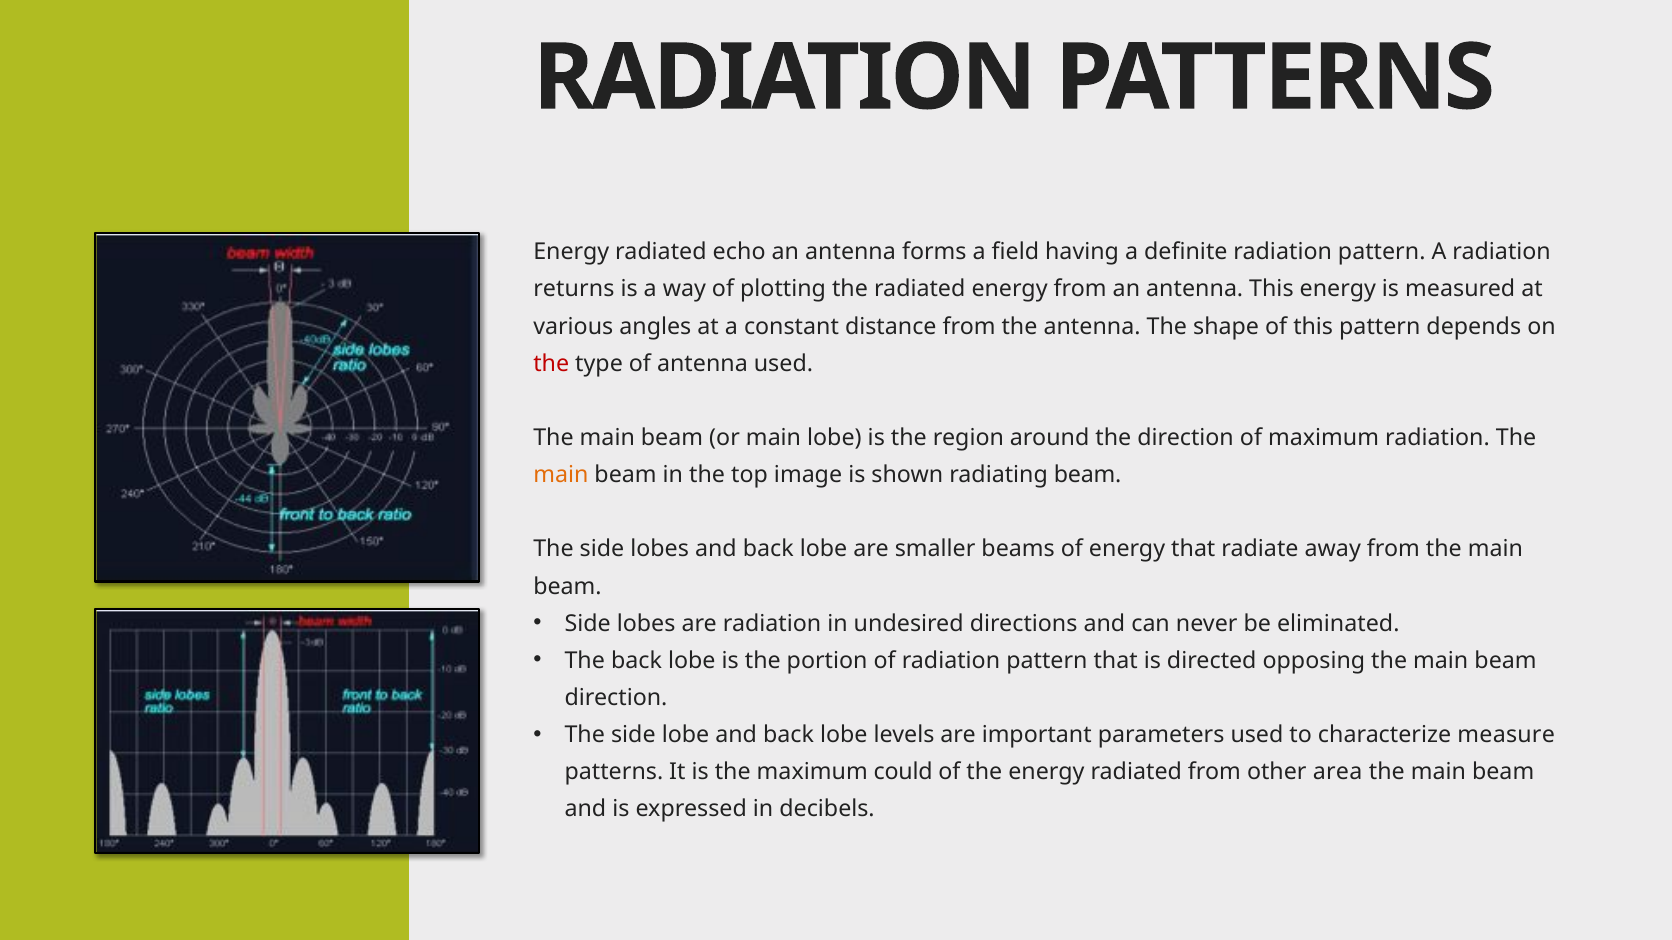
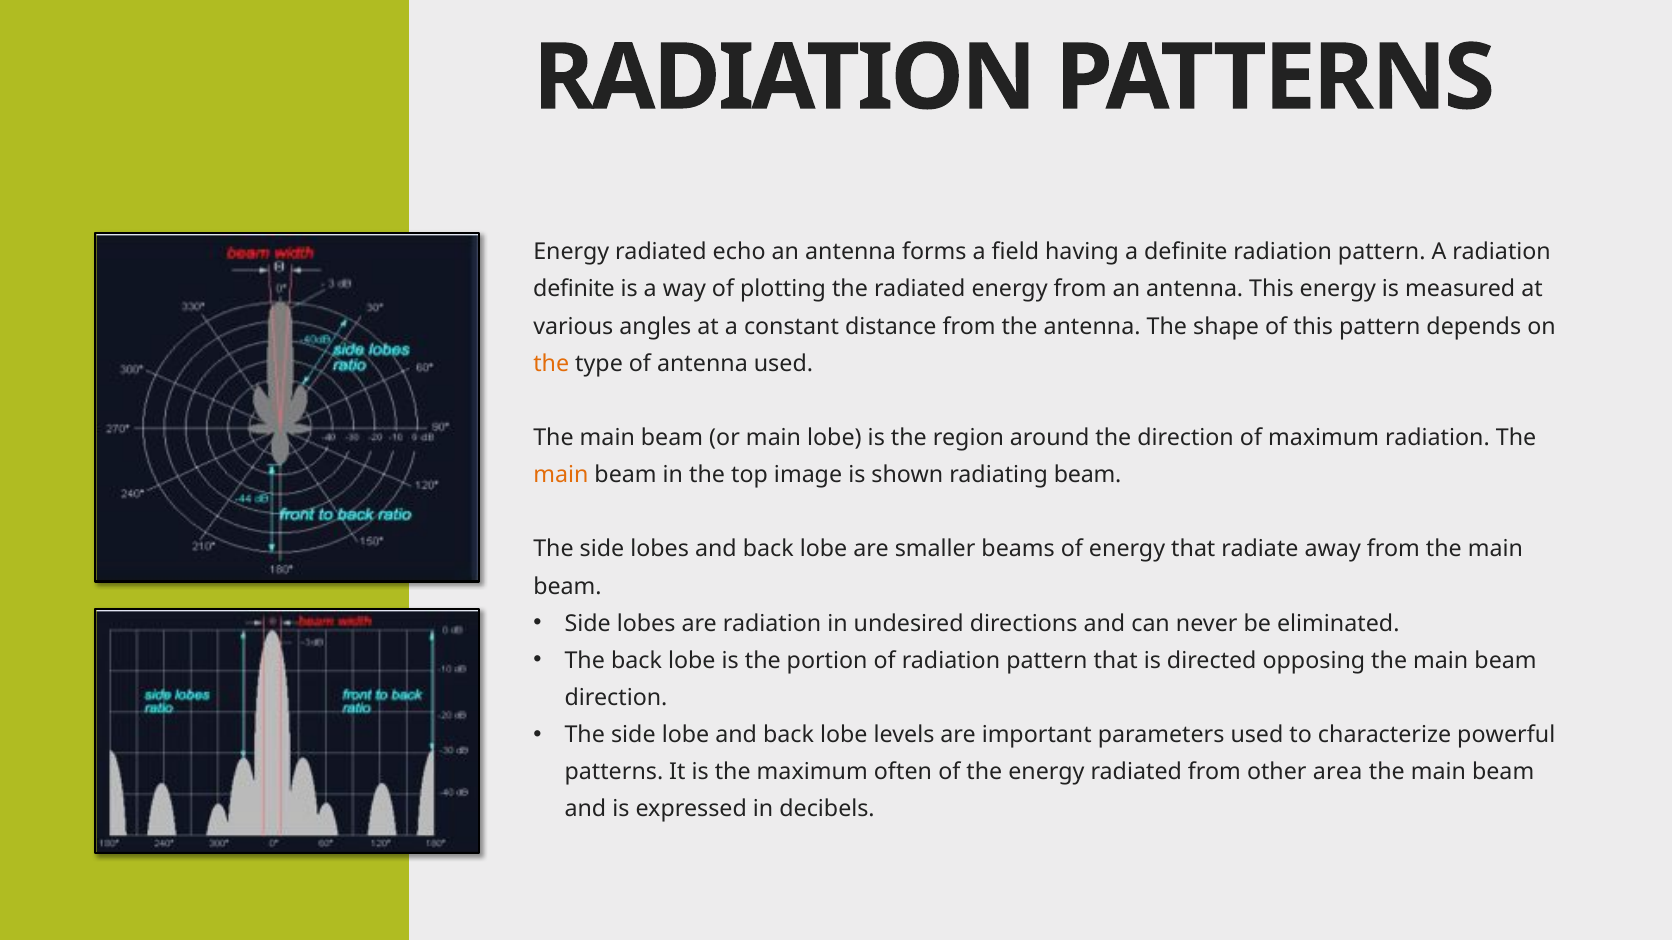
returns: returns -> definite (574, 289)
the colour: red -> orange (551, 364)
measure: measure -> powerful (1506, 735)
could: could -> often (903, 772)
